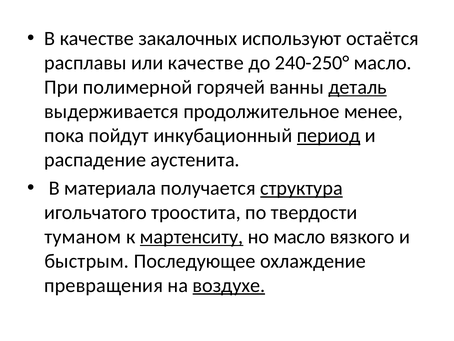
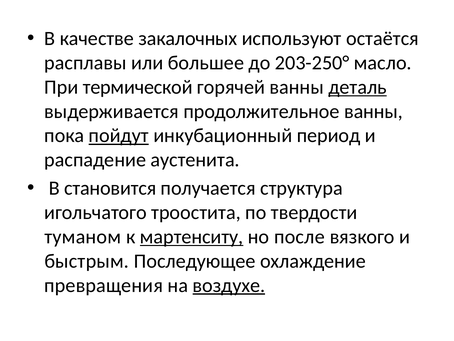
или качестве: качестве -> большее (206, 63)
240-250°: 240-250° -> 203-250° (312, 63)
полимерной: полимерной -> термической (138, 87)
продолжительное менее: менее -> ванны (373, 111)
пойдут underline: none -> present (119, 135)
период underline: present -> none (329, 135)
материала: материала -> становится (110, 188)
структура underline: present -> none (301, 188)
но масло: масло -> после (299, 236)
